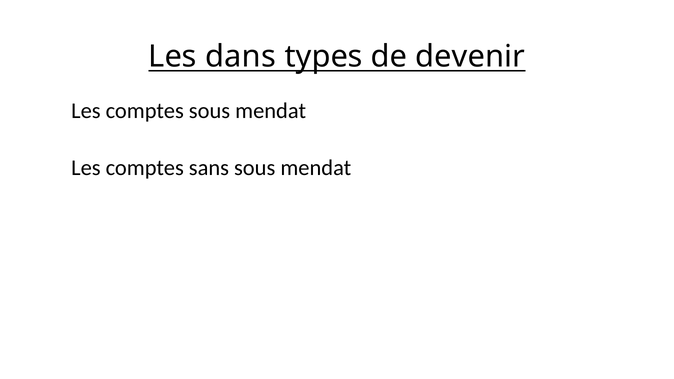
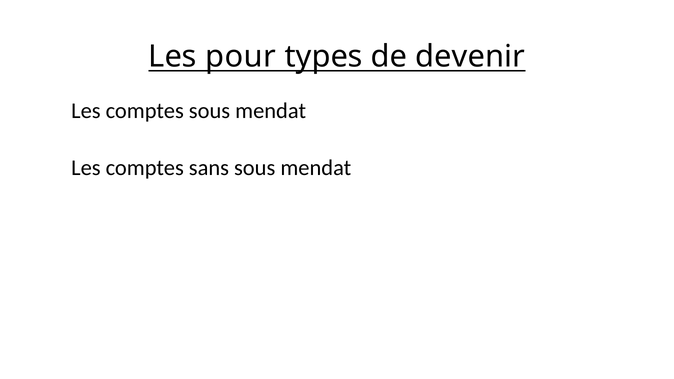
dans: dans -> pour (241, 57)
